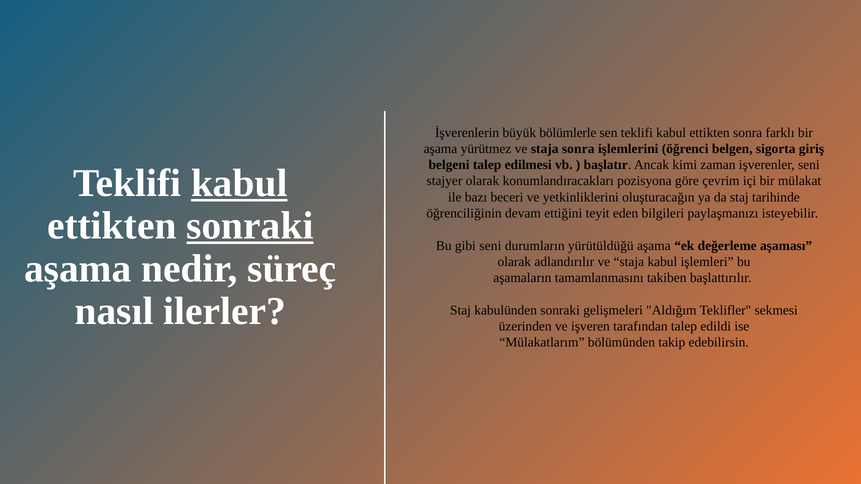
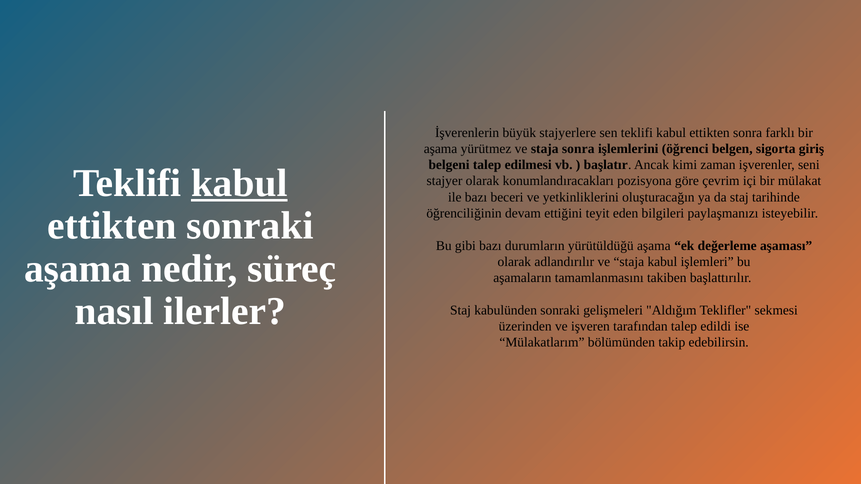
bölümlerle: bölümlerle -> stajyerlere (568, 133)
sonraki underline: present -> none (250, 226)
gibi seni: seni -> bazı (490, 246)
